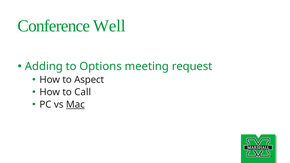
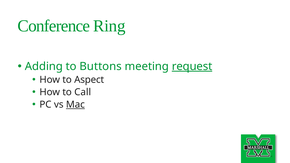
Well: Well -> Ring (109, 26)
Options: Options -> Buttons (101, 66)
request underline: none -> present (192, 66)
